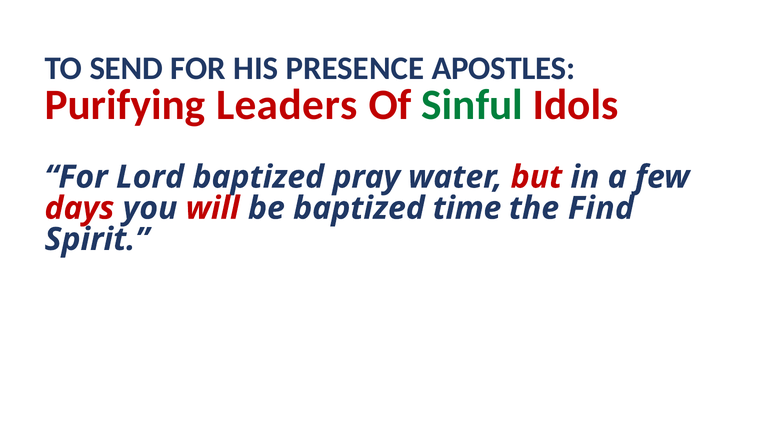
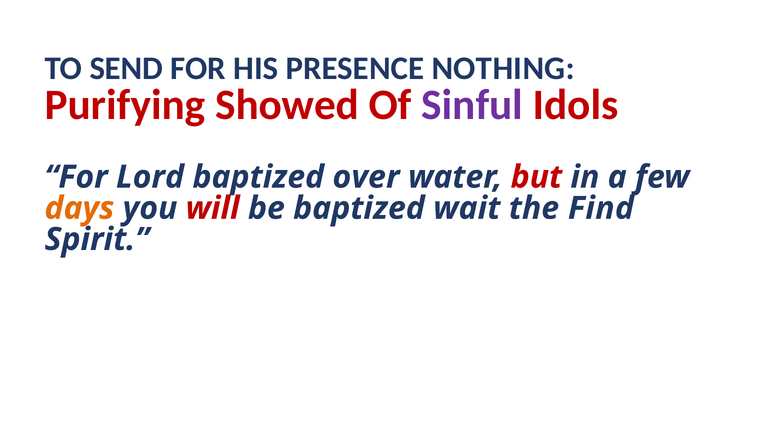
APOSTLES: APOSTLES -> NOTHING (503, 68)
Leaders: Leaders -> Showed (287, 105)
Sinful colour: green -> purple (472, 105)
pray: pray -> over (366, 177)
days colour: red -> orange (79, 208)
time: time -> wait (467, 208)
